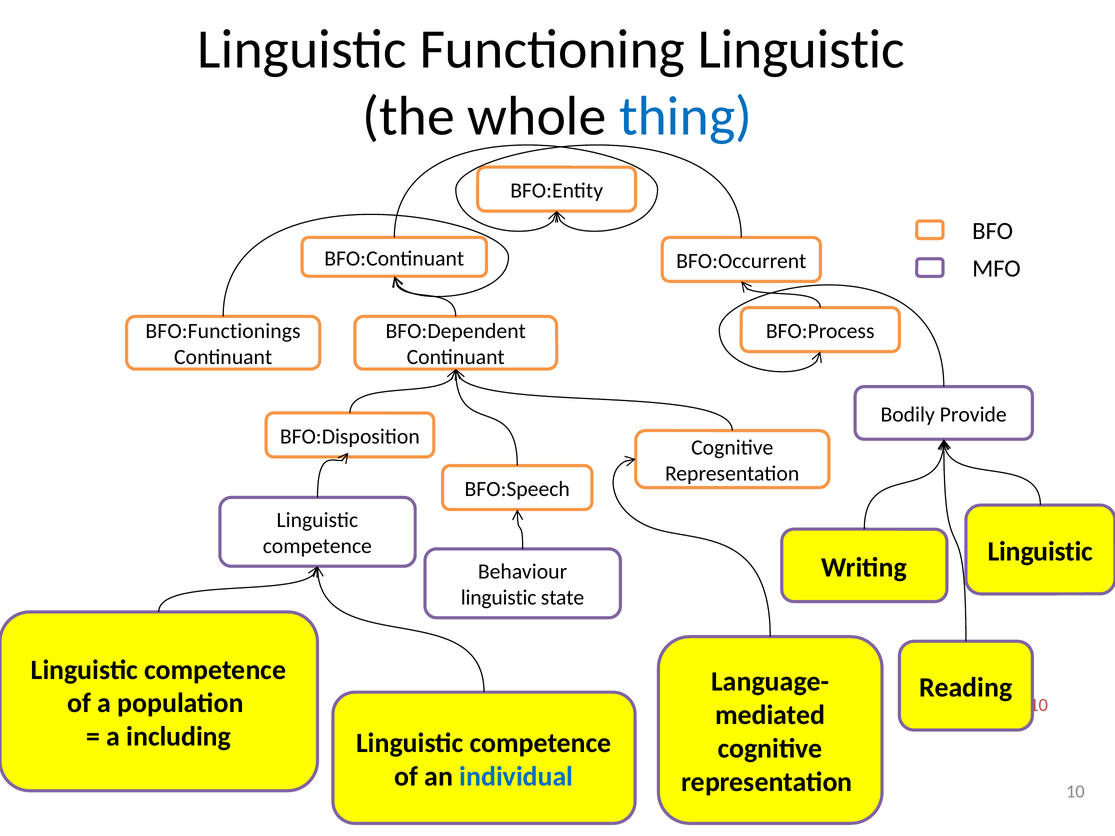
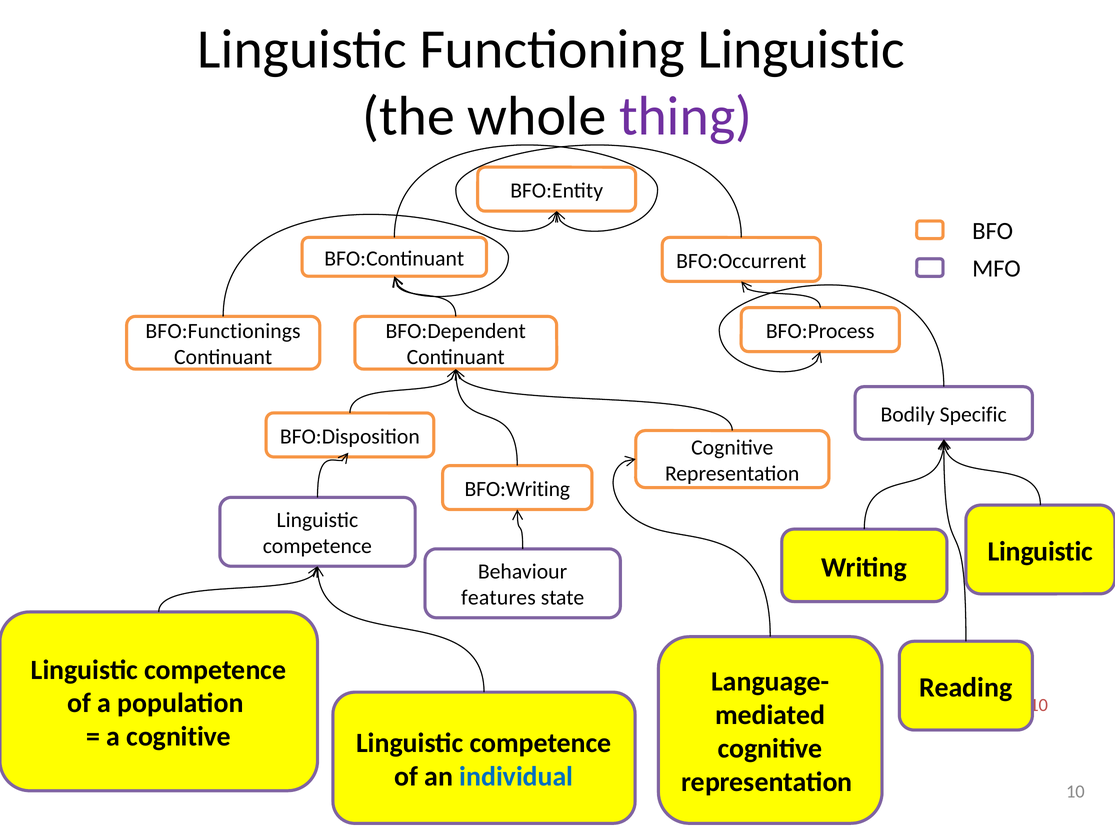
thing colour: blue -> purple (686, 116)
Provide: Provide -> Specific (973, 415)
BFO:Speech: BFO:Speech -> BFO:Writing (517, 489)
linguistic: linguistic -> features (498, 598)
a including: including -> cognitive (179, 737)
